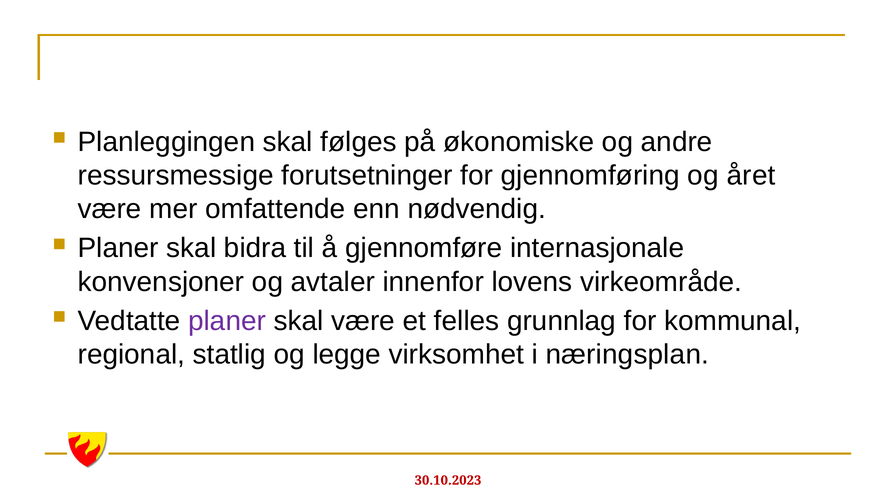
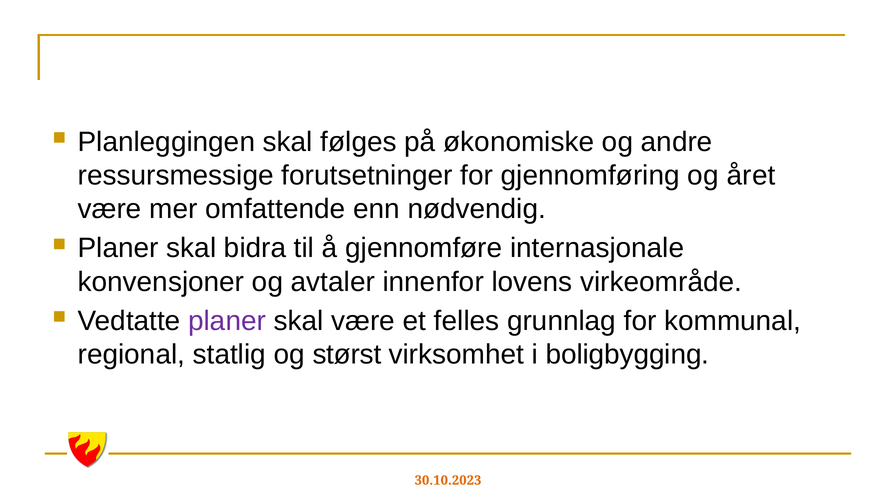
legge: legge -> størst (347, 355)
næringsplan: næringsplan -> boligbygging (628, 355)
30.10.2023 colour: red -> orange (448, 480)
